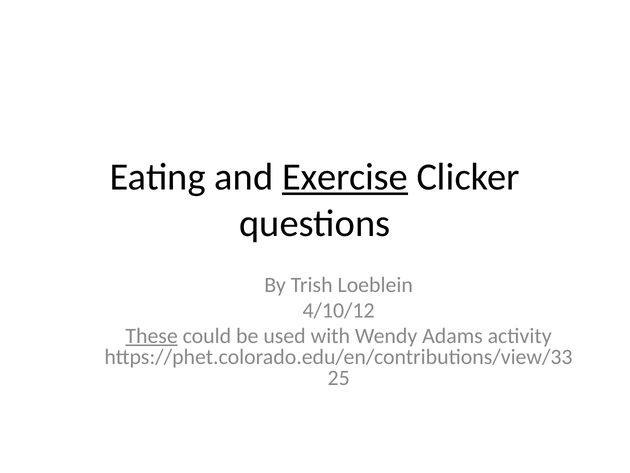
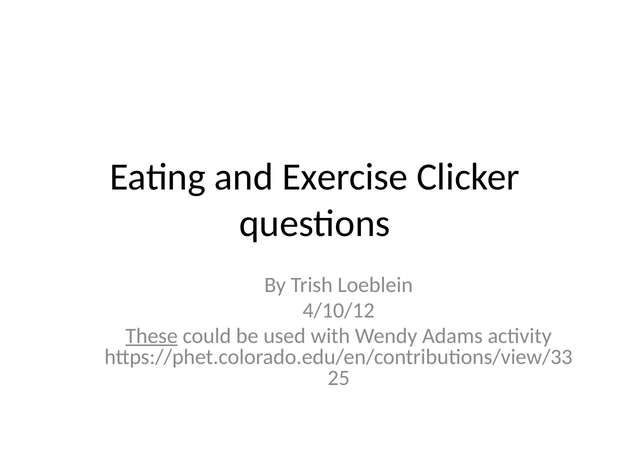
Exercise underline: present -> none (345, 177)
